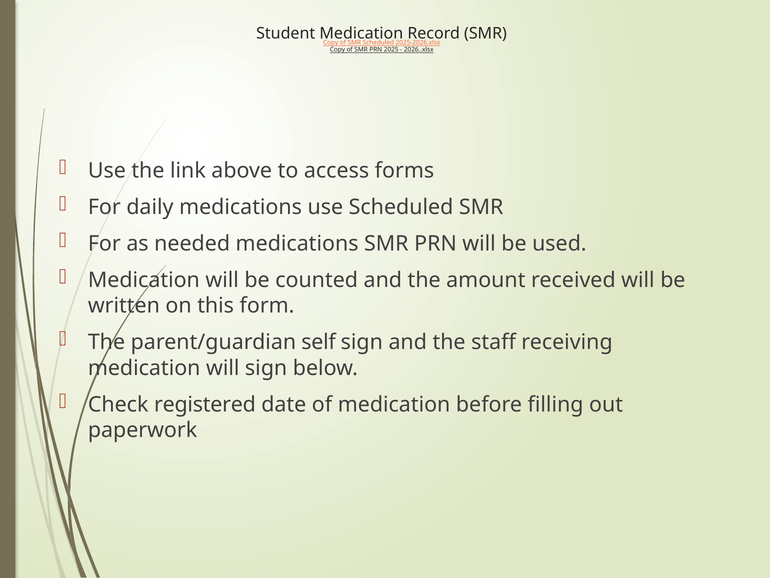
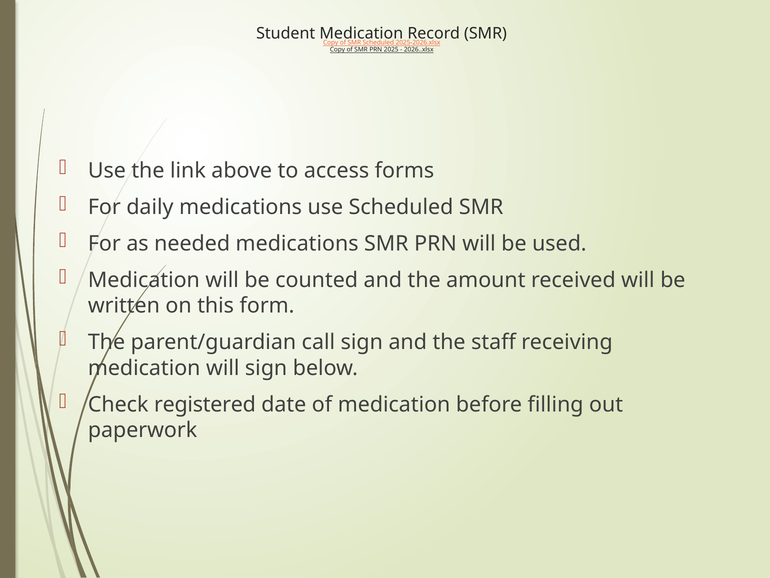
self: self -> call (318, 342)
